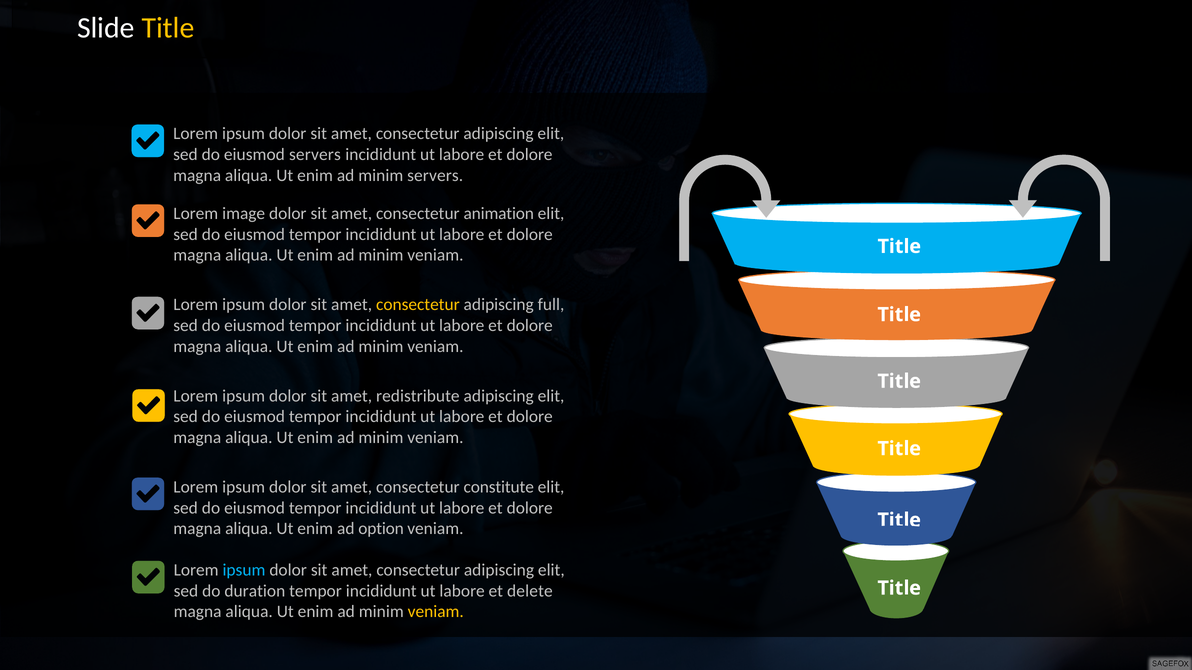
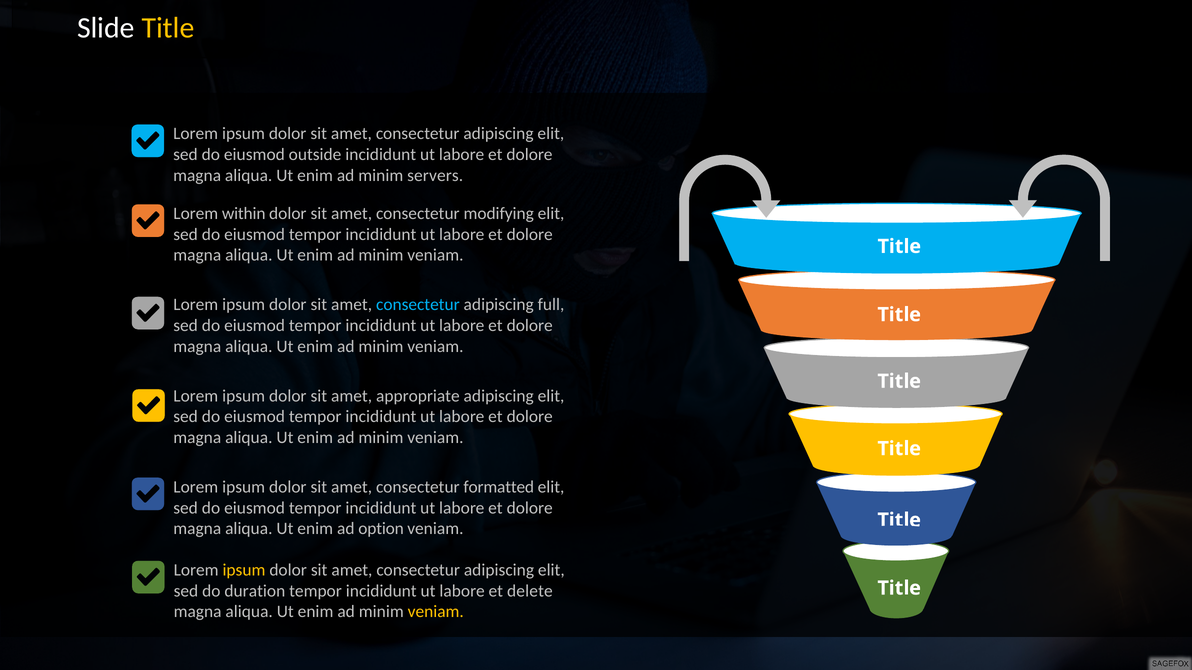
eiusmod servers: servers -> outside (315, 155)
image: image -> within (244, 214)
animation: animation -> modifying (499, 214)
consectetur colour: yellow -> light blue (418, 305)
redistribute: redistribute -> appropriate (418, 396)
constitute: constitute -> formatted (499, 487)
ipsum colour: light blue -> yellow (244, 570)
